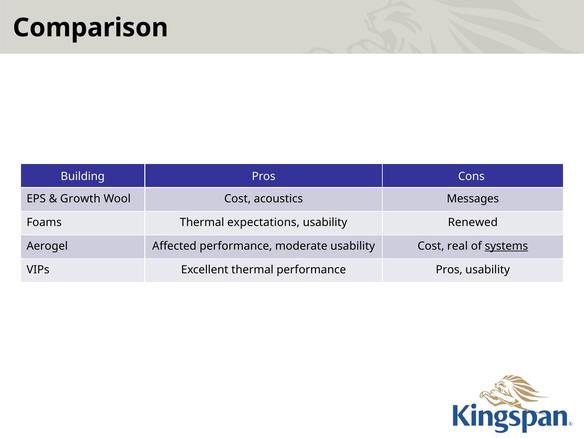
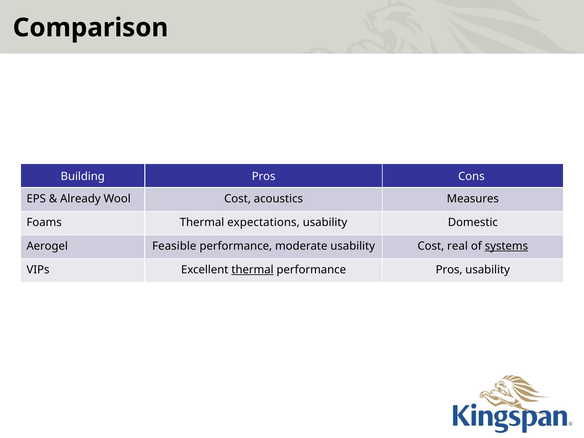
Growth: Growth -> Already (80, 199)
Messages: Messages -> Measures (473, 199)
Renewed: Renewed -> Domestic (473, 223)
Affected: Affected -> Feasible (174, 246)
thermal underline: none -> present (252, 270)
